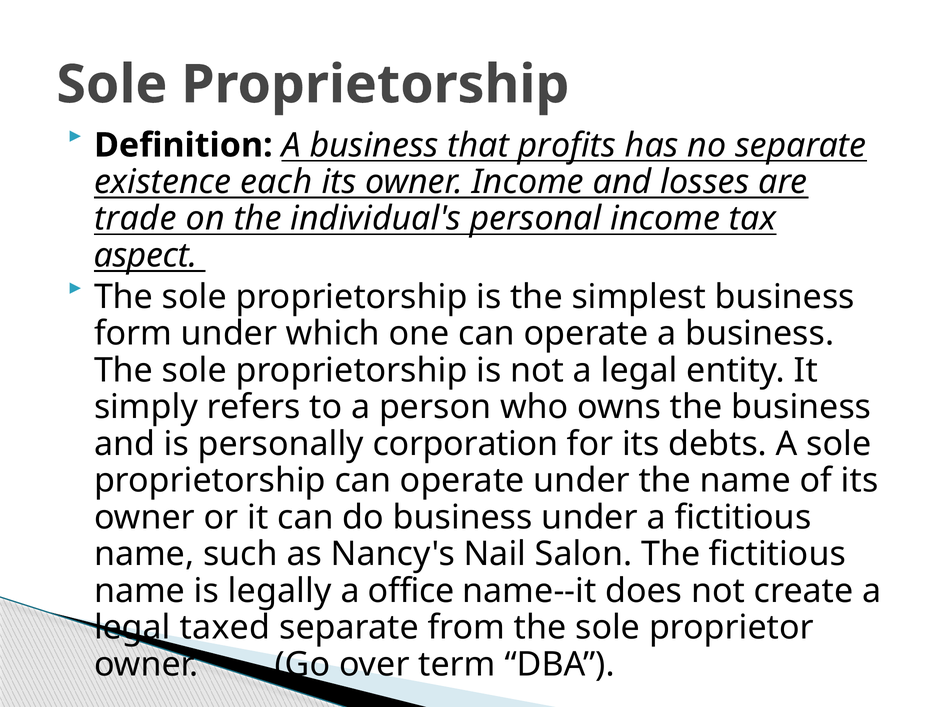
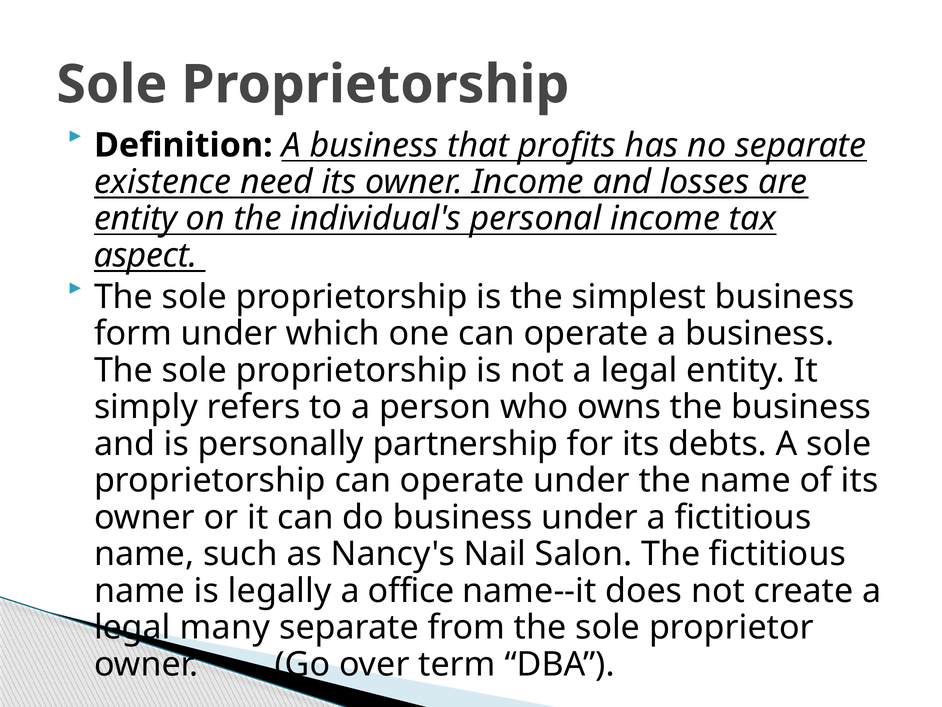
each: each -> need (276, 182)
trade: trade -> entity (136, 219)
corporation: corporation -> partnership (465, 444)
taxed: taxed -> many (225, 627)
